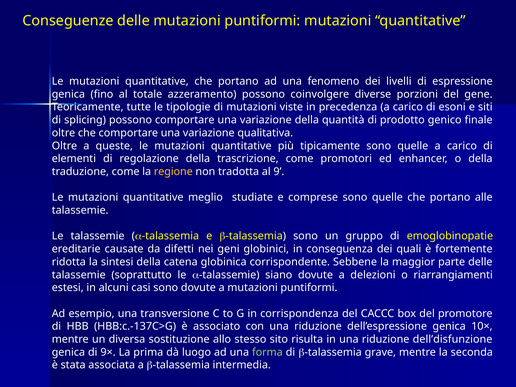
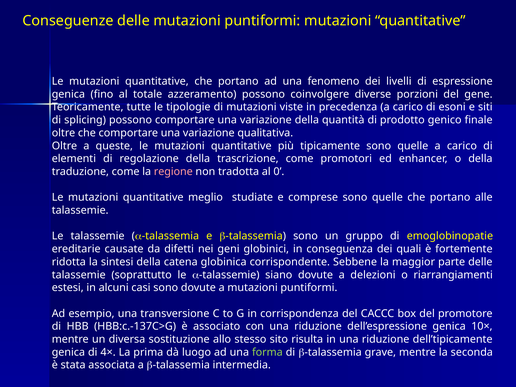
regione colour: yellow -> pink (173, 172)
9: 9 -> 0 (279, 172)
dell’disfunzione: dell’disfunzione -> dell’tipicamente (453, 339)
9×: 9× -> 4× (108, 352)
